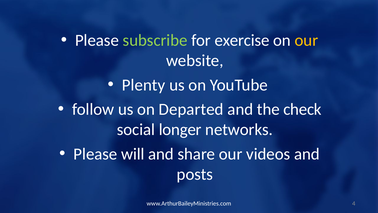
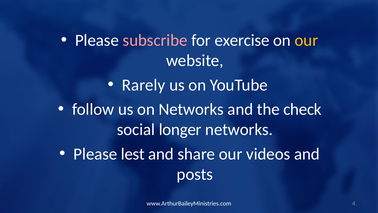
subscribe colour: light green -> pink (155, 40)
Plenty: Plenty -> Rarely (144, 85)
on Departed: Departed -> Networks (191, 109)
will: will -> lest (133, 154)
